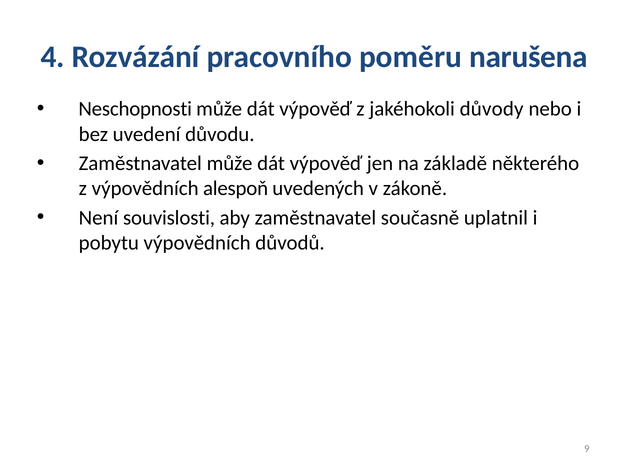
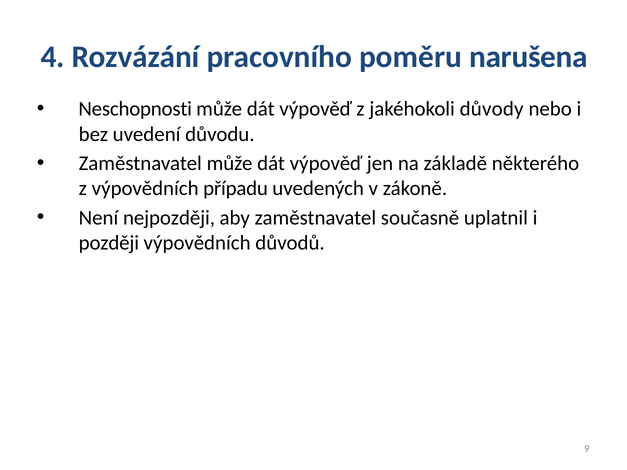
alespoň: alespoň -> případu (236, 189)
souvislosti: souvislosti -> nejpozději (169, 218)
pobytu: pobytu -> později (109, 243)
